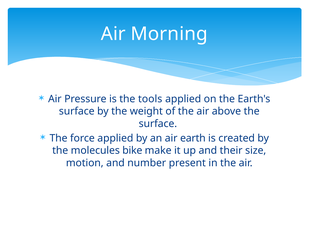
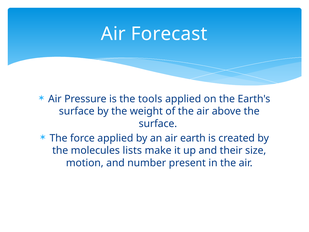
Morning: Morning -> Forecast (169, 34)
bike: bike -> lists (132, 150)
